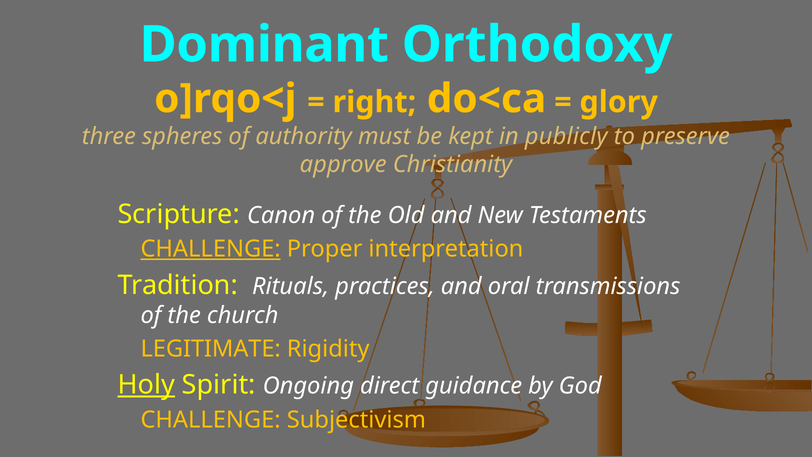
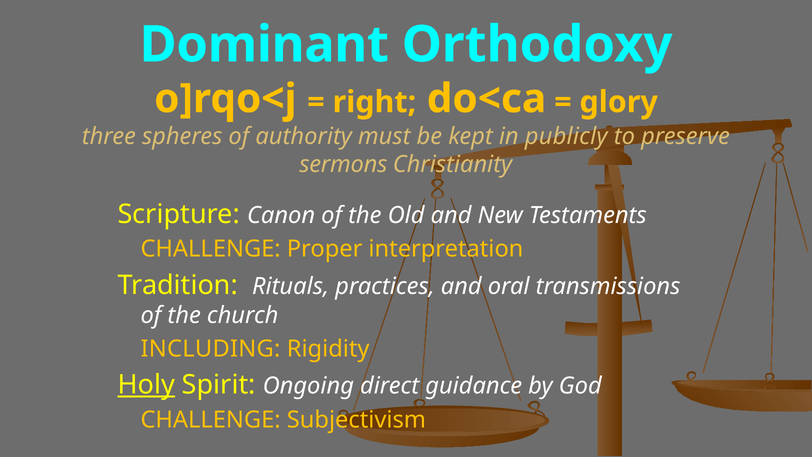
approve: approve -> sermons (343, 165)
CHALLENGE underline: present -> none (211, 249)
LEGITIMATE: LEGITIMATE -> INCLUDING (210, 349)
